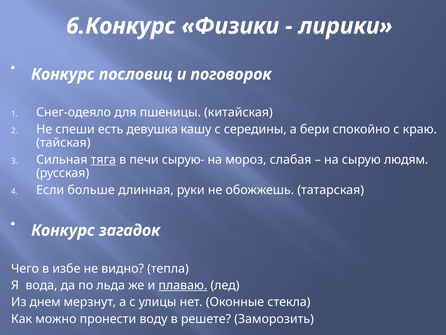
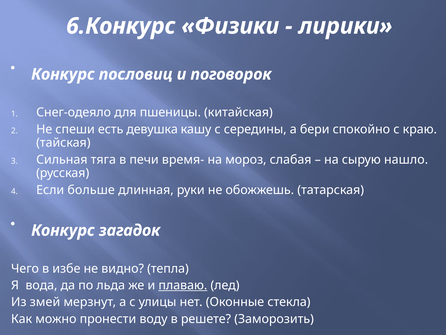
тяга underline: present -> none (103, 159)
сырую-: сырую- -> время- (183, 159)
людям: людям -> нашло (406, 159)
днем: днем -> змей (45, 302)
